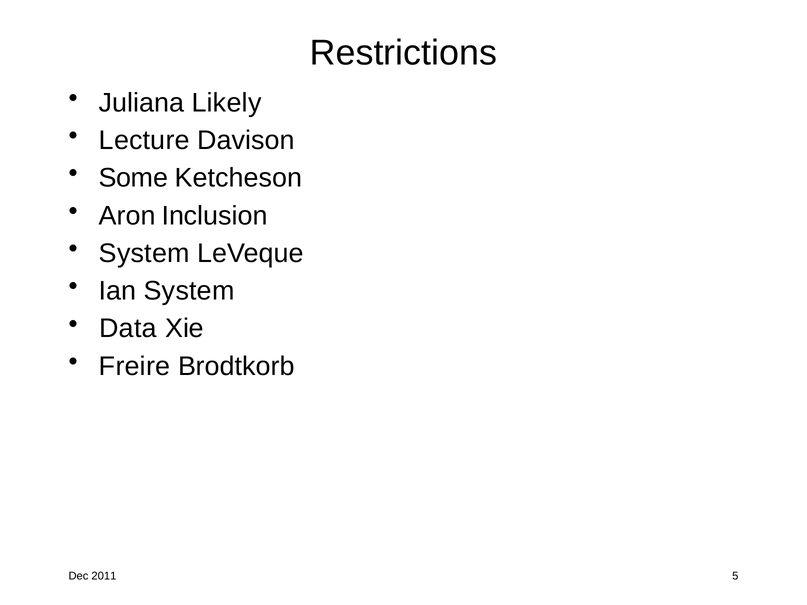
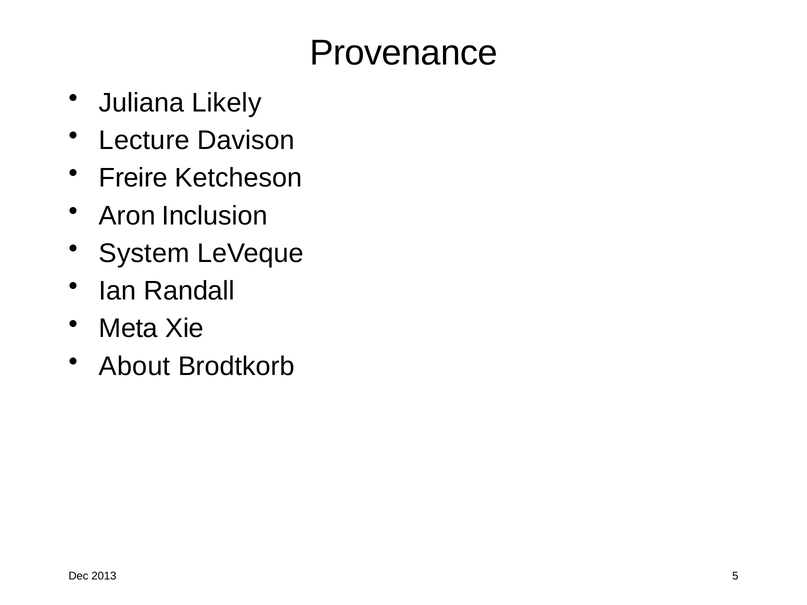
Restrictions: Restrictions -> Provenance (404, 53)
Some: Some -> Freire (133, 178)
Ian System: System -> Randall (189, 291)
Data: Data -> Meta (128, 329)
Freire: Freire -> About (135, 366)
2011: 2011 -> 2013 (104, 576)
